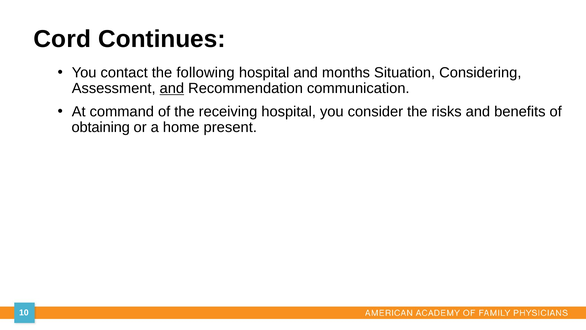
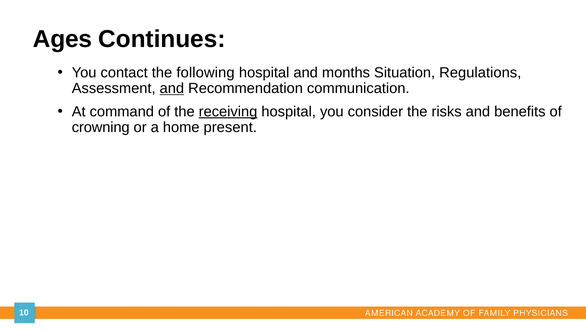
Cord: Cord -> Ages (62, 39)
Considering: Considering -> Regulations (480, 72)
receiving underline: none -> present (228, 111)
obtaining: obtaining -> crowning (101, 127)
